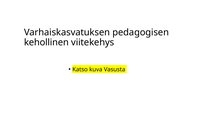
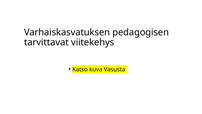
kehollinen: kehollinen -> tarvittavat (46, 42)
